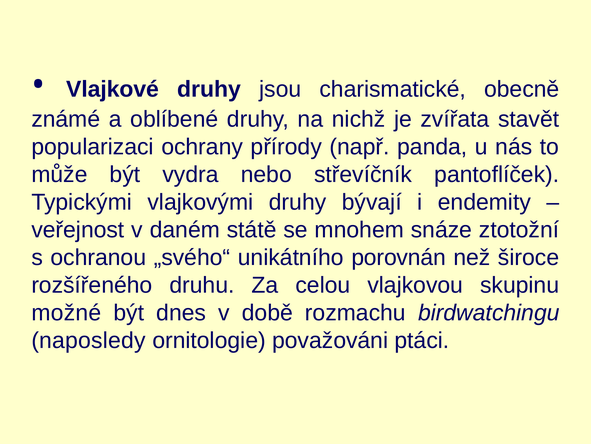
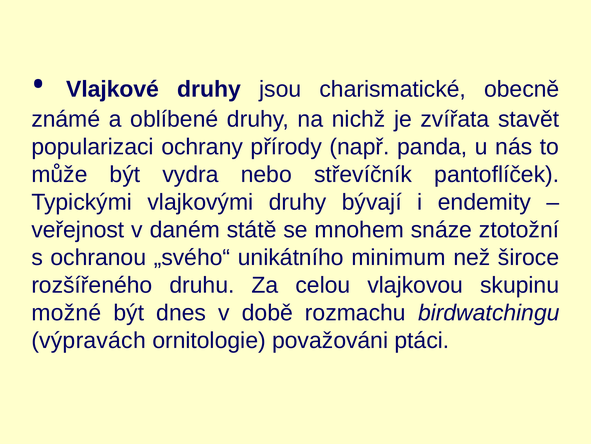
porovnán: porovnán -> minimum (398, 257)
naposledy: naposledy -> výpravách (89, 340)
